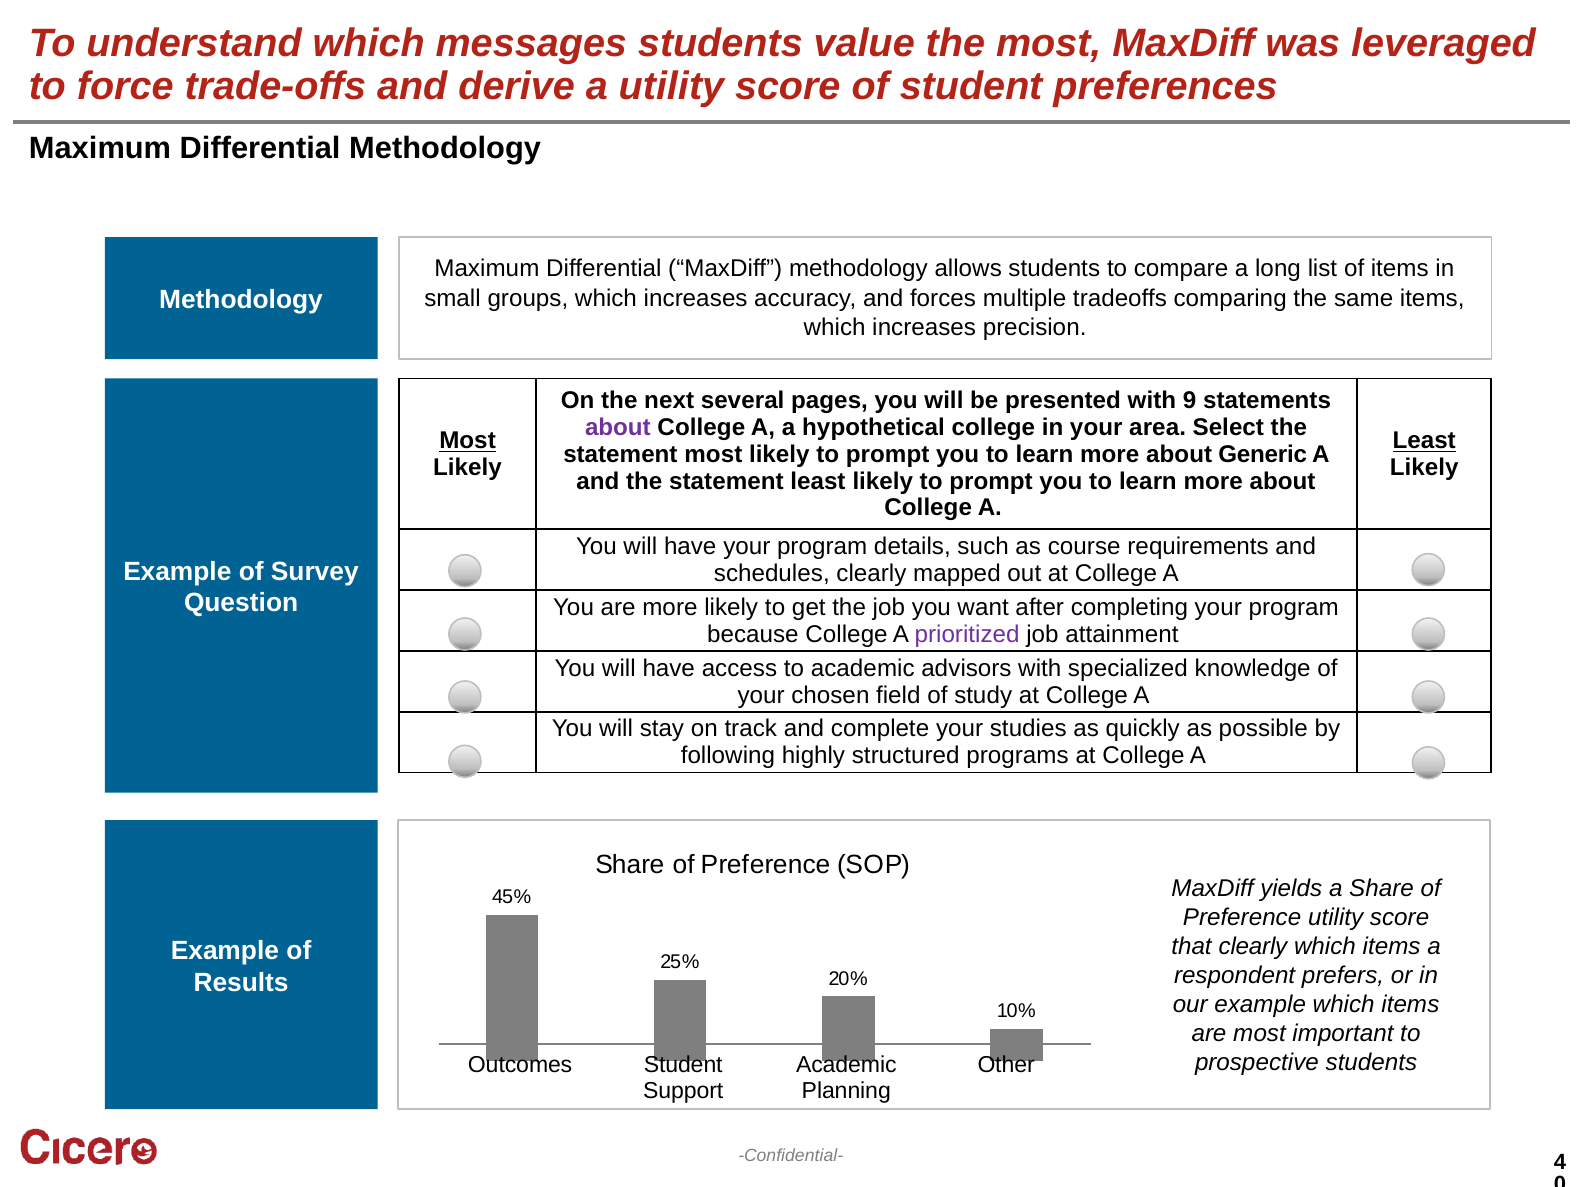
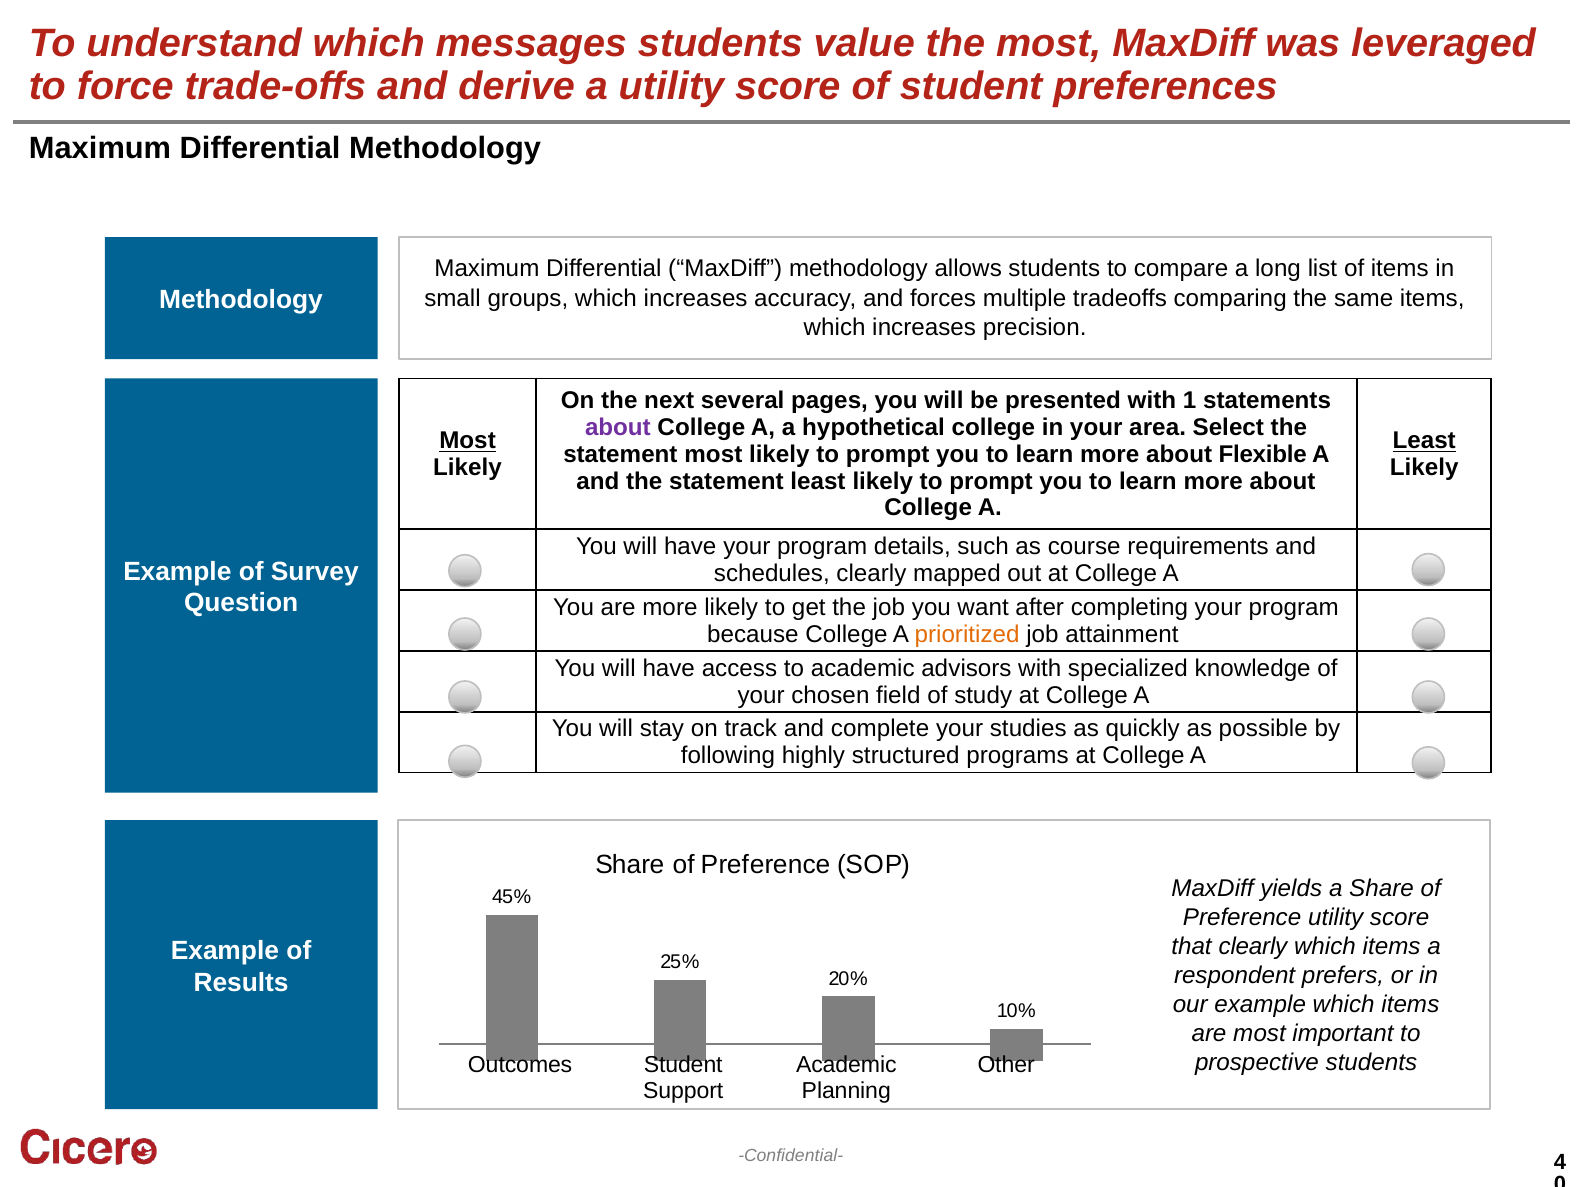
9: 9 -> 1 (1189, 400)
Generic: Generic -> Flexible (1263, 454)
prioritized colour: purple -> orange (967, 634)
